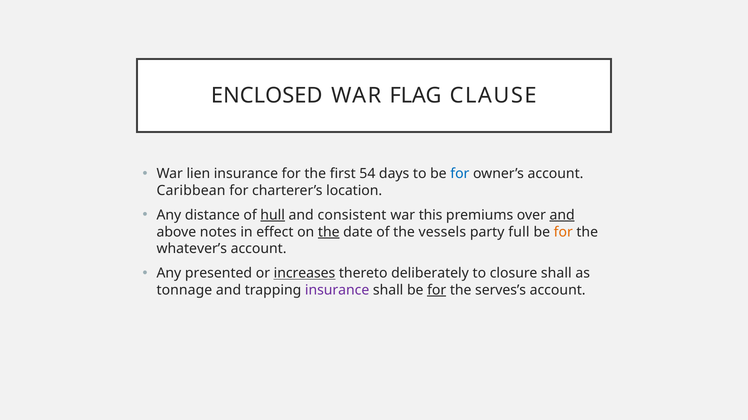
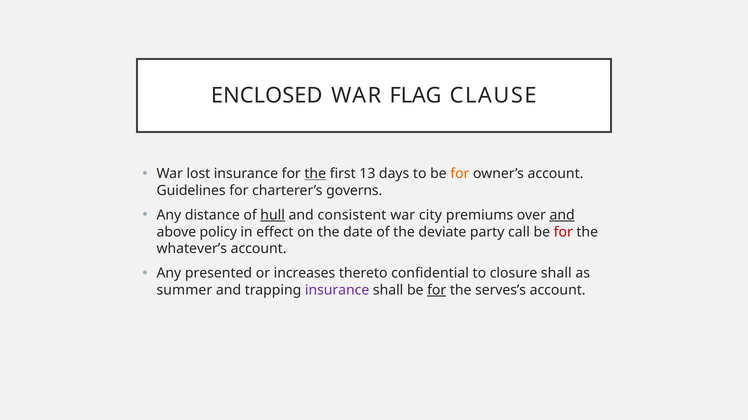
lien: lien -> lost (198, 174)
the underline: none -> present (315, 174)
54: 54 -> 13 (367, 174)
for colour: blue -> orange (460, 174)
Caribbean: Caribbean -> Guidelines (191, 191)
location: location -> governs (354, 191)
this: this -> city (430, 216)
notes: notes -> policy (218, 232)
the underline: present -> none (329, 232)
vessels: vessels -> deviate (442, 232)
full: full -> call (519, 232)
for colour: orange -> red (563, 232)
increases underline: present -> none (304, 274)
deliberately: deliberately -> confidential (430, 274)
tonnage: tonnage -> summer (184, 291)
